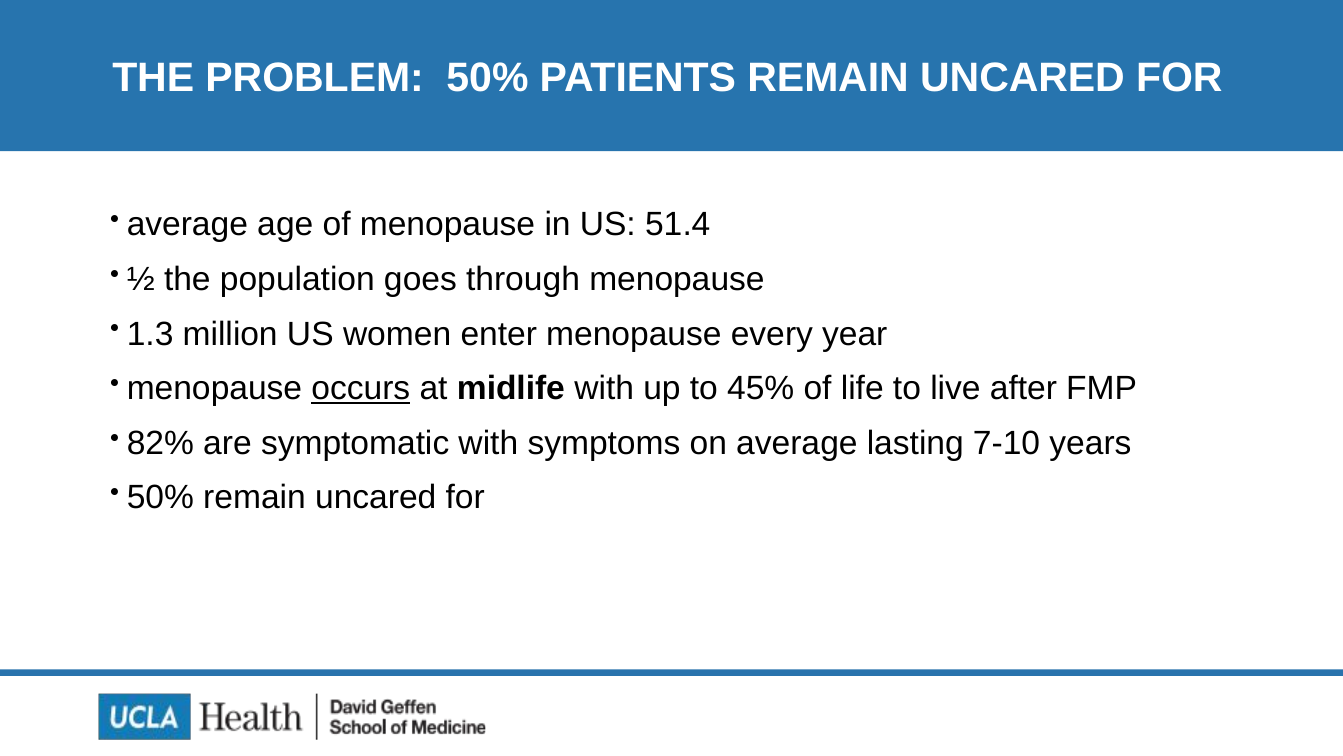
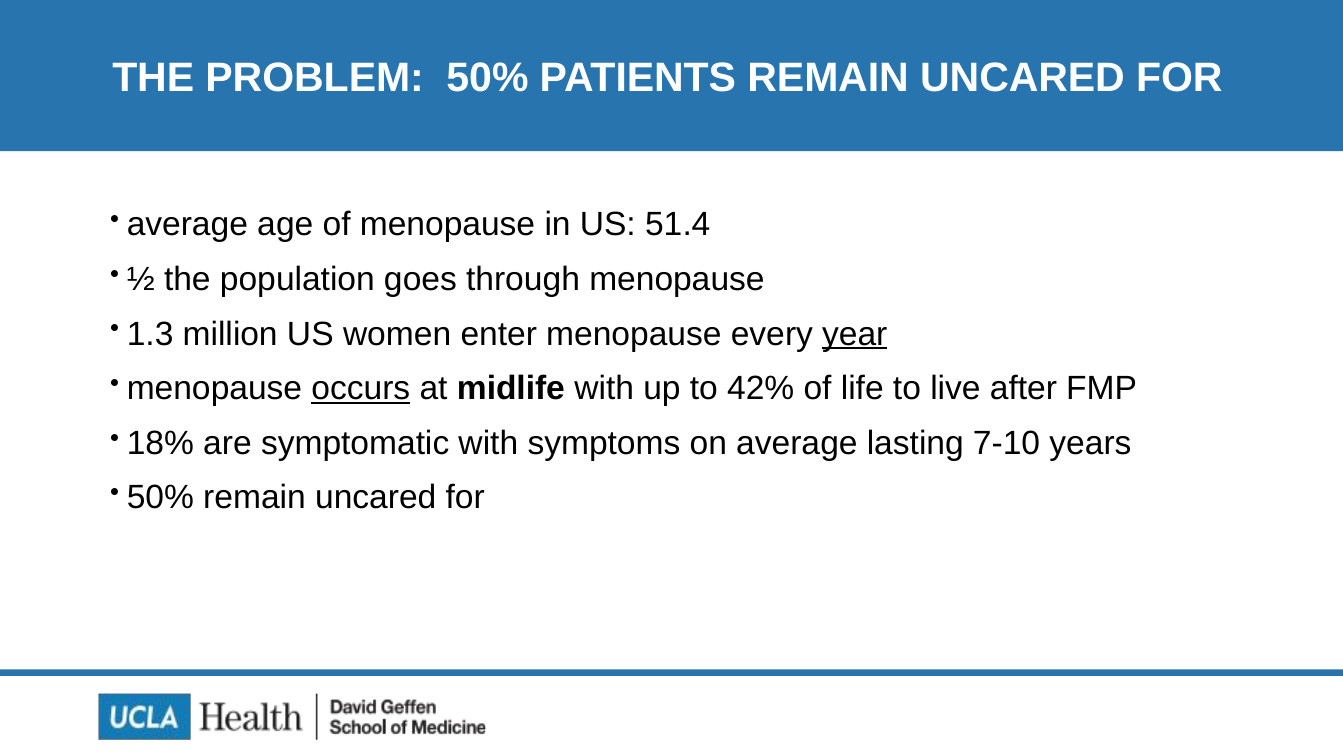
year underline: none -> present (855, 334)
45%: 45% -> 42% (761, 388)
82%: 82% -> 18% (160, 443)
